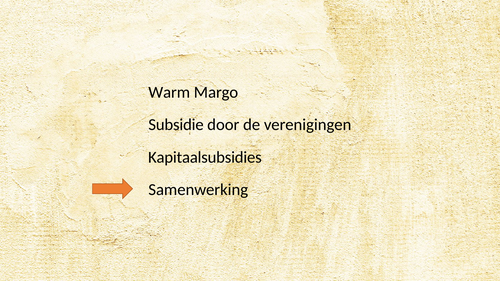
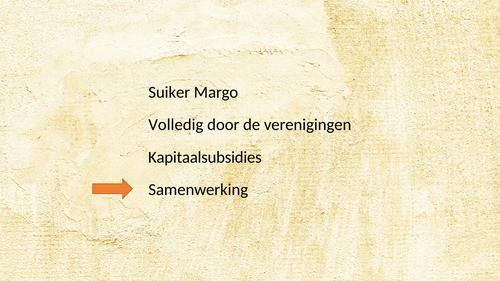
Warm: Warm -> Suiker (169, 92)
Subsidie: Subsidie -> Volledig (176, 125)
